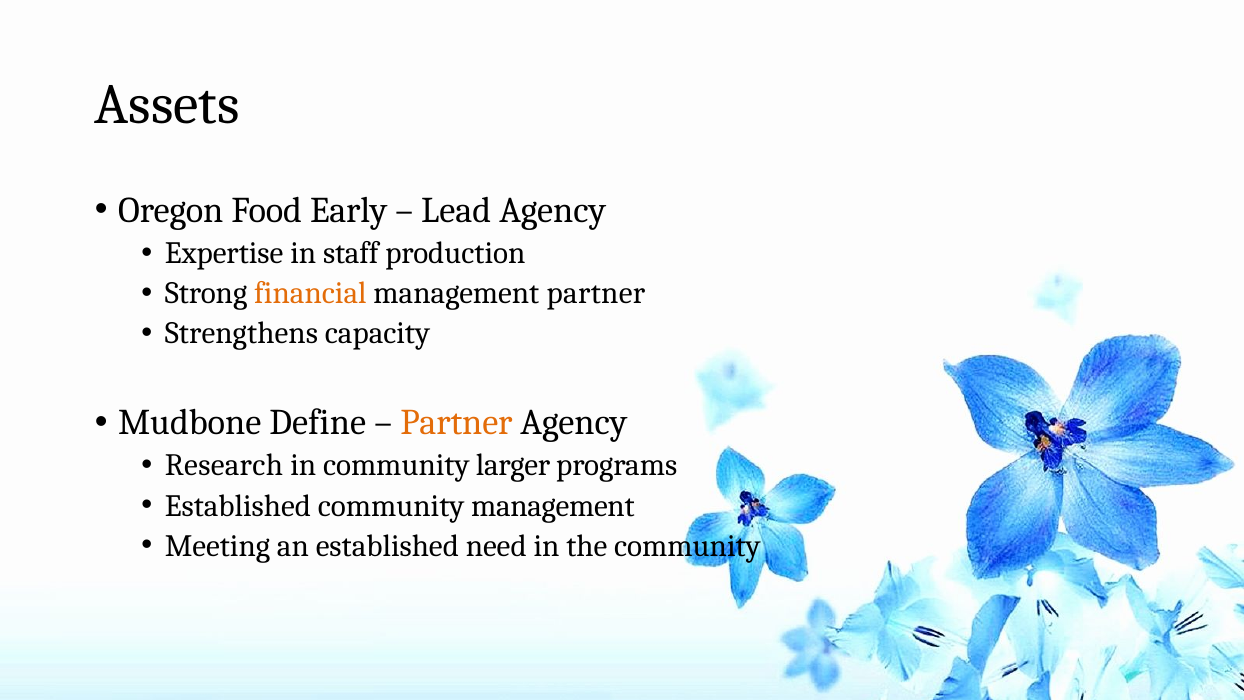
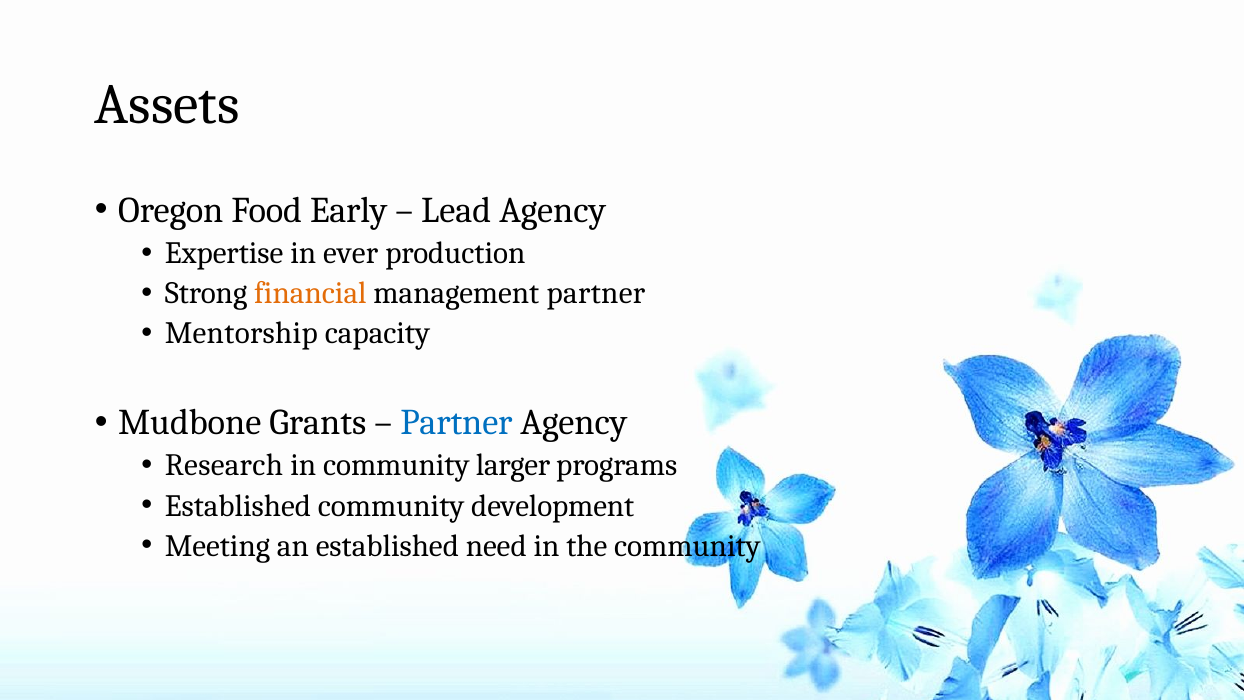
staff: staff -> ever (351, 253)
Strengthens: Strengthens -> Mentorship (241, 333)
Define: Define -> Grants (318, 423)
Partner colour: orange -> blue (456, 423)
community management: management -> development (553, 506)
